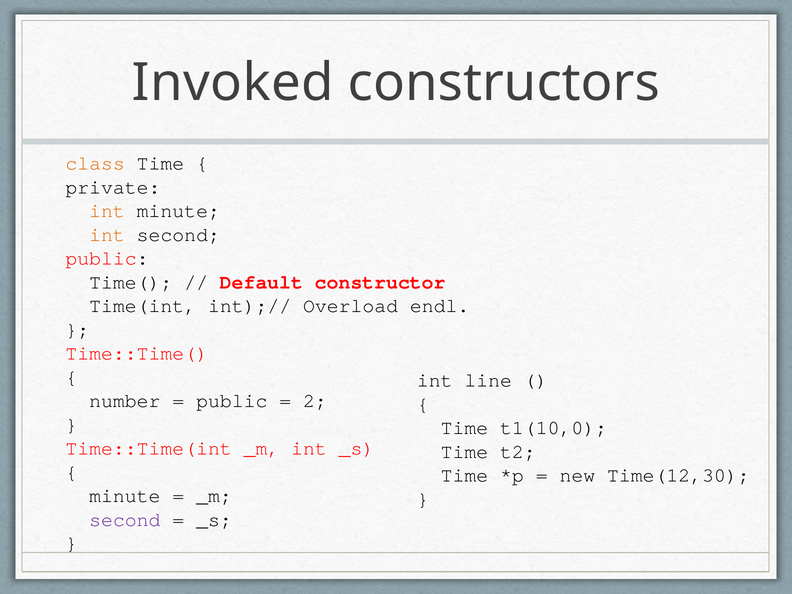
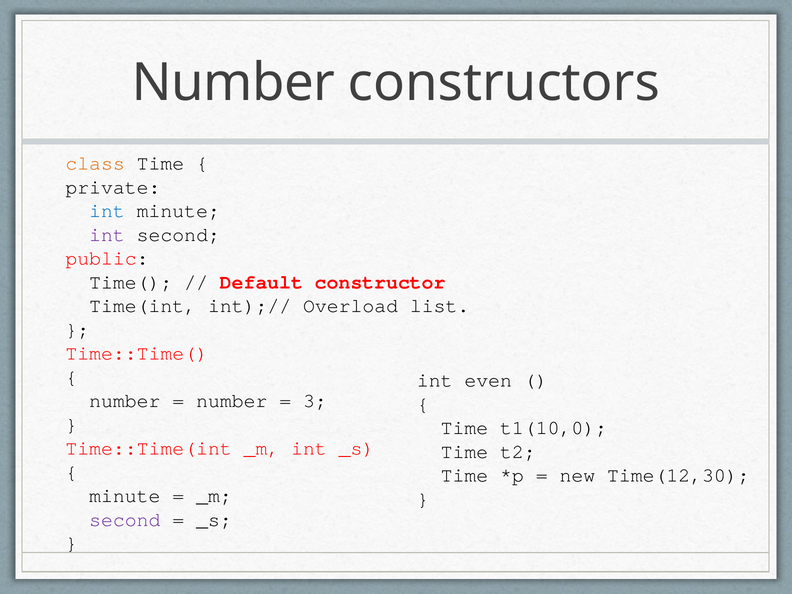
Invoked: Invoked -> Number (233, 83)
int colour: orange -> blue (107, 211)
int colour: orange -> purple (107, 235)
endl: endl -> list (440, 306)
line: line -> even (488, 380)
public: public -> number (232, 401)
2: 2 -> 3 (315, 401)
